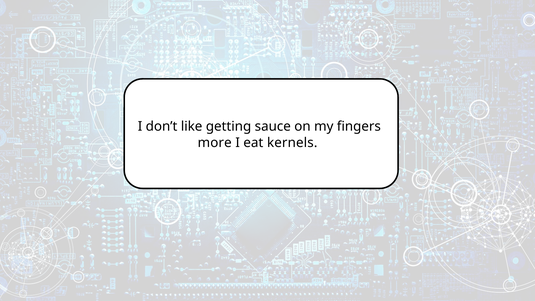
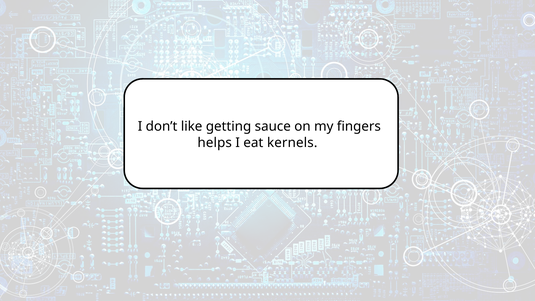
more: more -> helps (215, 143)
